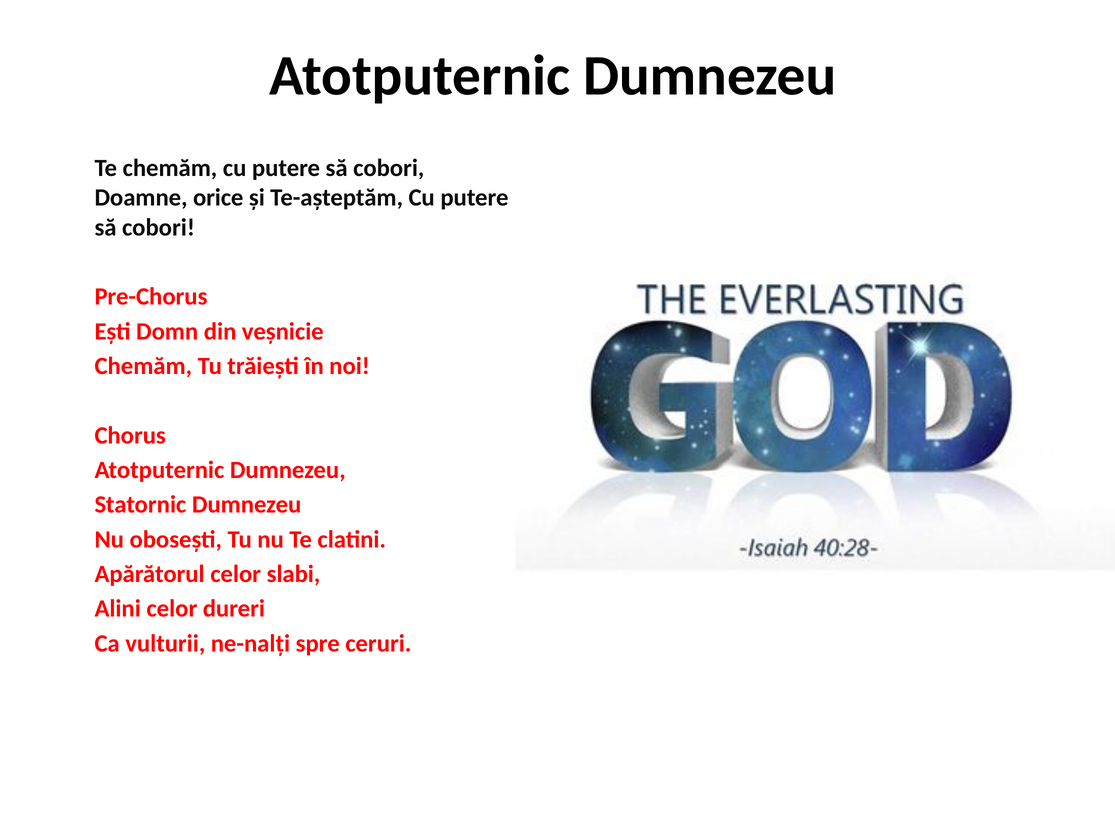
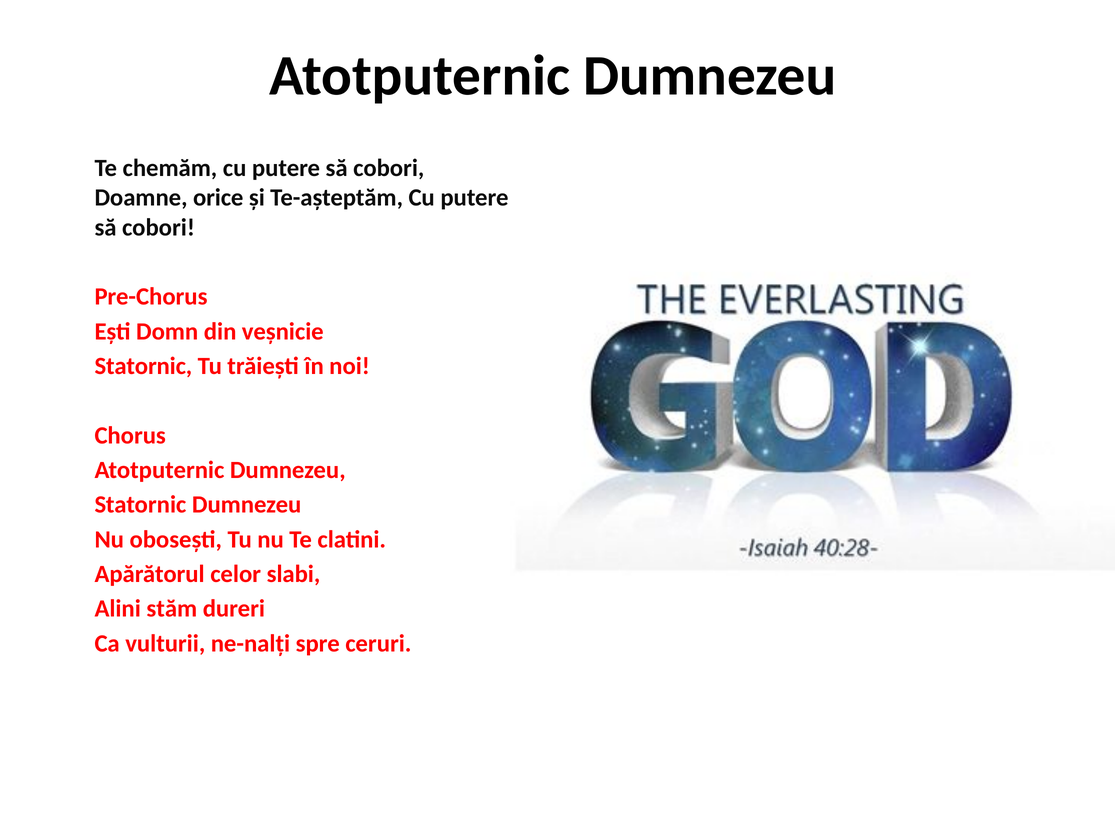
Chemăm: Chemăm -> Statornic (143, 366)
Alini celor: celor -> stăm (172, 609)
